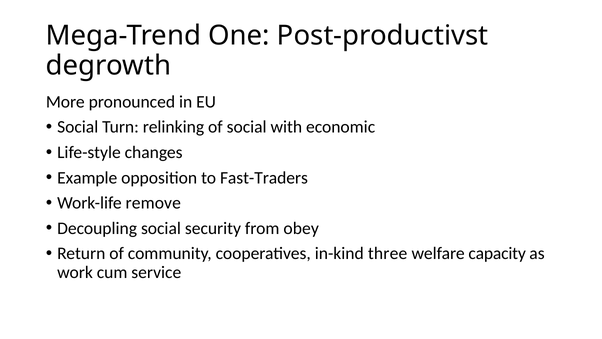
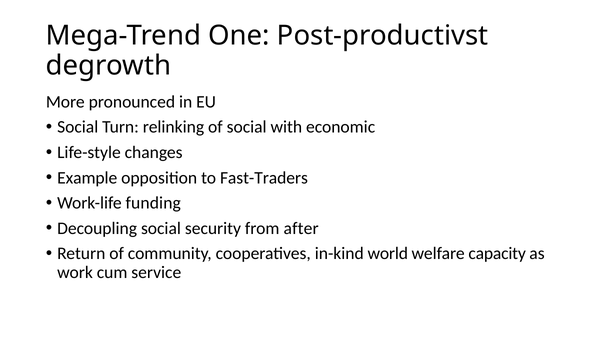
remove: remove -> funding (153, 203)
obey: obey -> after (301, 228)
three: three -> world (388, 253)
